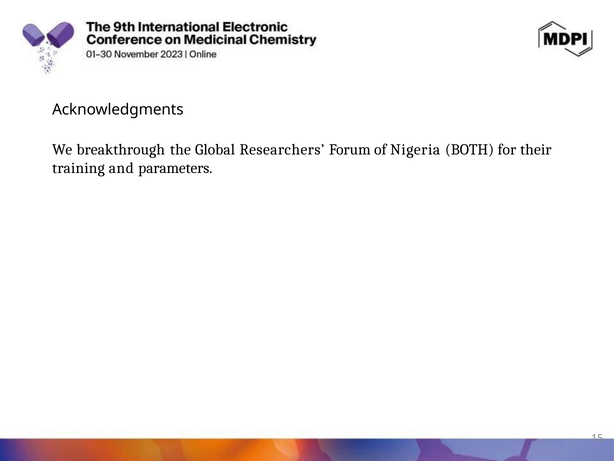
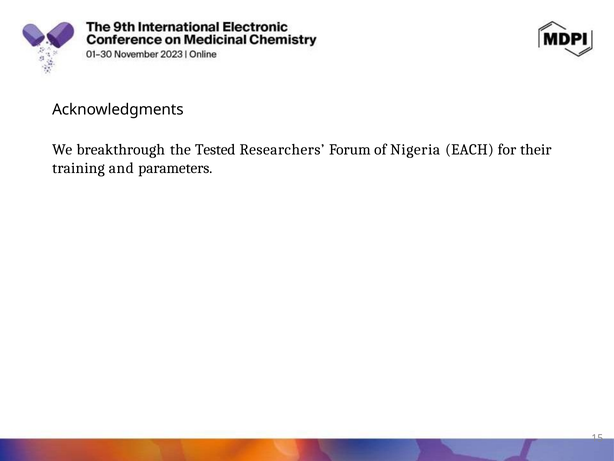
Global: Global -> Tested (215, 149)
BOTH: BOTH -> EACH (469, 149)
